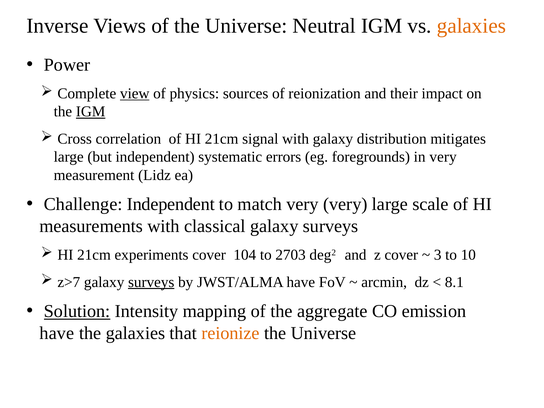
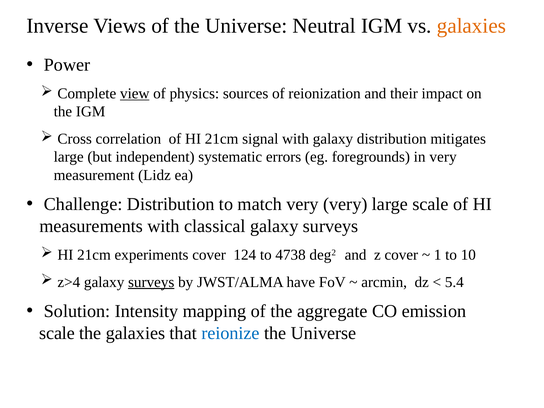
IGM underline: present -> none (91, 112)
Challenge Independent: Independent -> Distribution (171, 204)
104: 104 -> 124 (245, 255)
2703: 2703 -> 4738 (291, 255)
3: 3 -> 1 (438, 255)
z>7: z>7 -> z>4 (69, 282)
8.1: 8.1 -> 5.4 (454, 282)
Solution underline: present -> none (77, 311)
have: have -> scale (57, 333)
reionize colour: orange -> blue (230, 333)
